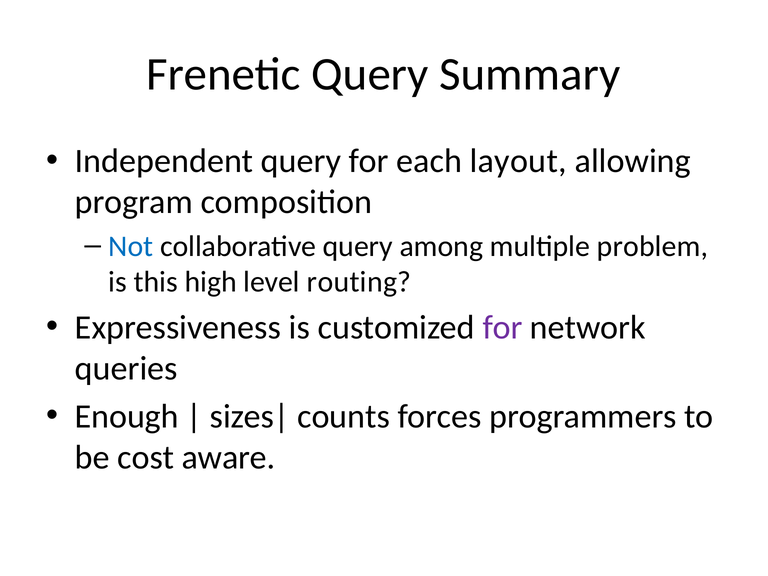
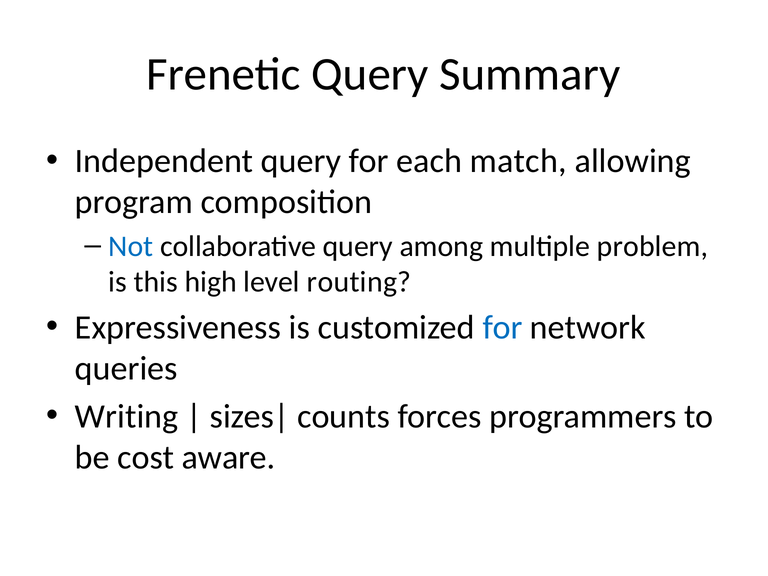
layout: layout -> match (518, 161)
for colour: purple -> blue (503, 328)
Enough: Enough -> Writing (127, 416)
